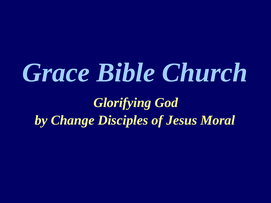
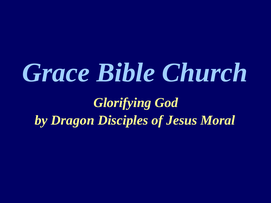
Change: Change -> Dragon (73, 120)
